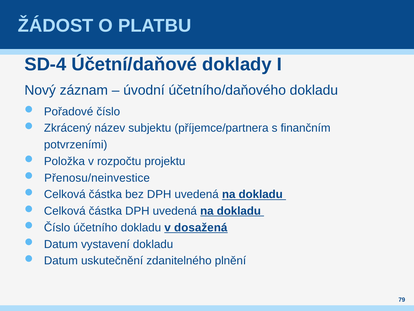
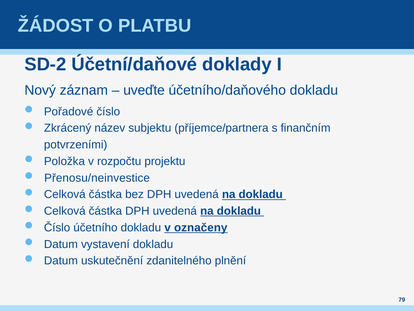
SD-4: SD-4 -> SD-2 (45, 64)
úvodní: úvodní -> uveďte (144, 90)
dosažená: dosažená -> označeny (201, 227)
